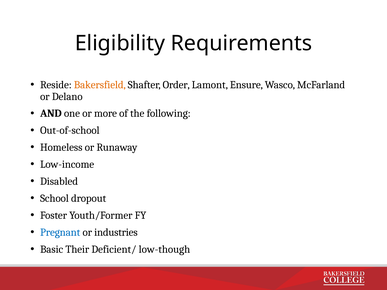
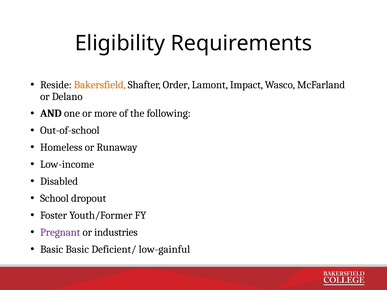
Ensure: Ensure -> Impact (246, 85)
Pregnant colour: blue -> purple (60, 232)
Basic Their: Their -> Basic (77, 249)
low-though: low-though -> low-gainful (164, 249)
